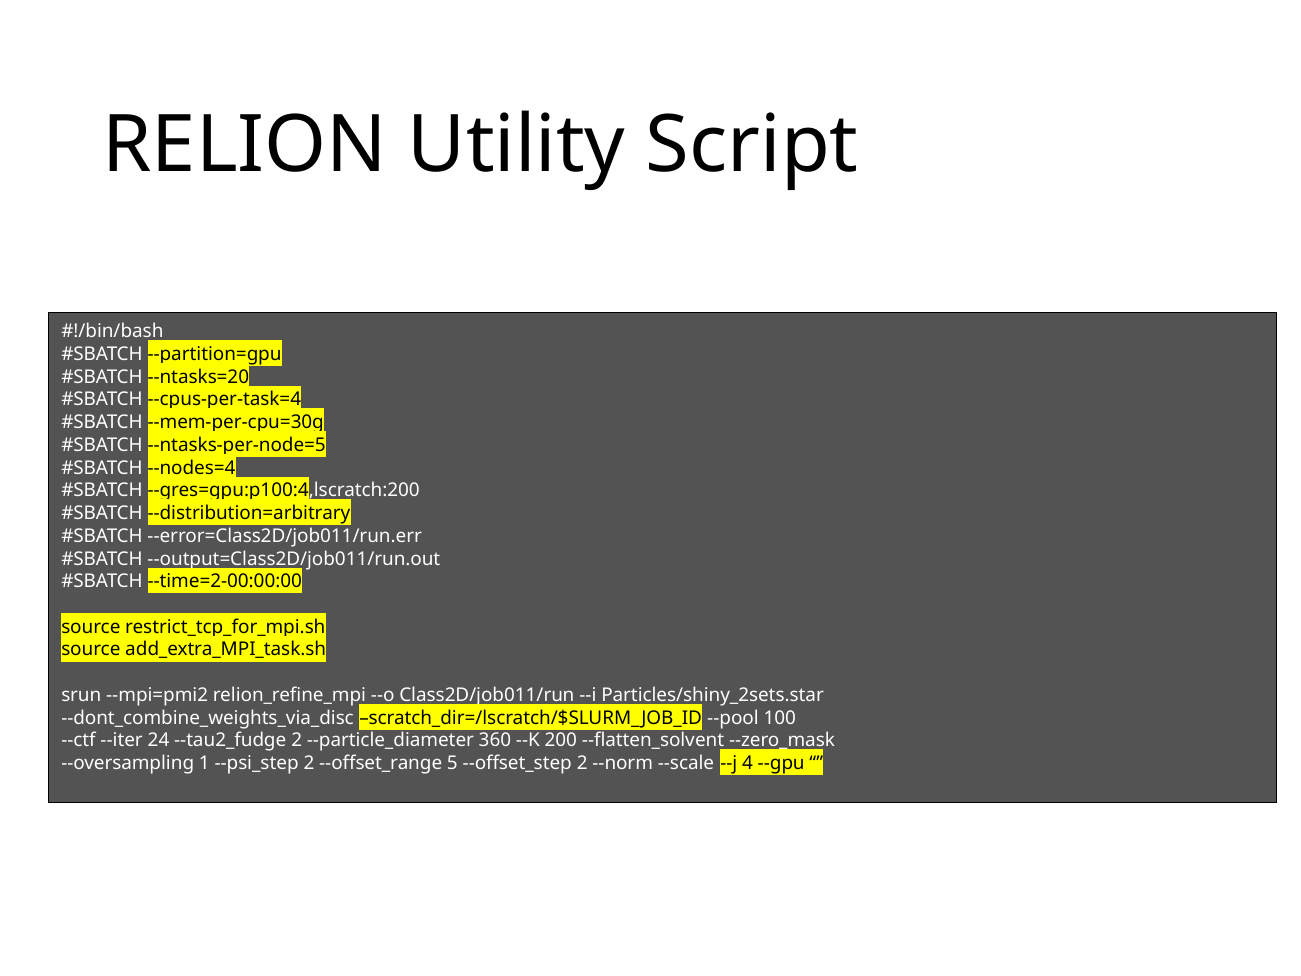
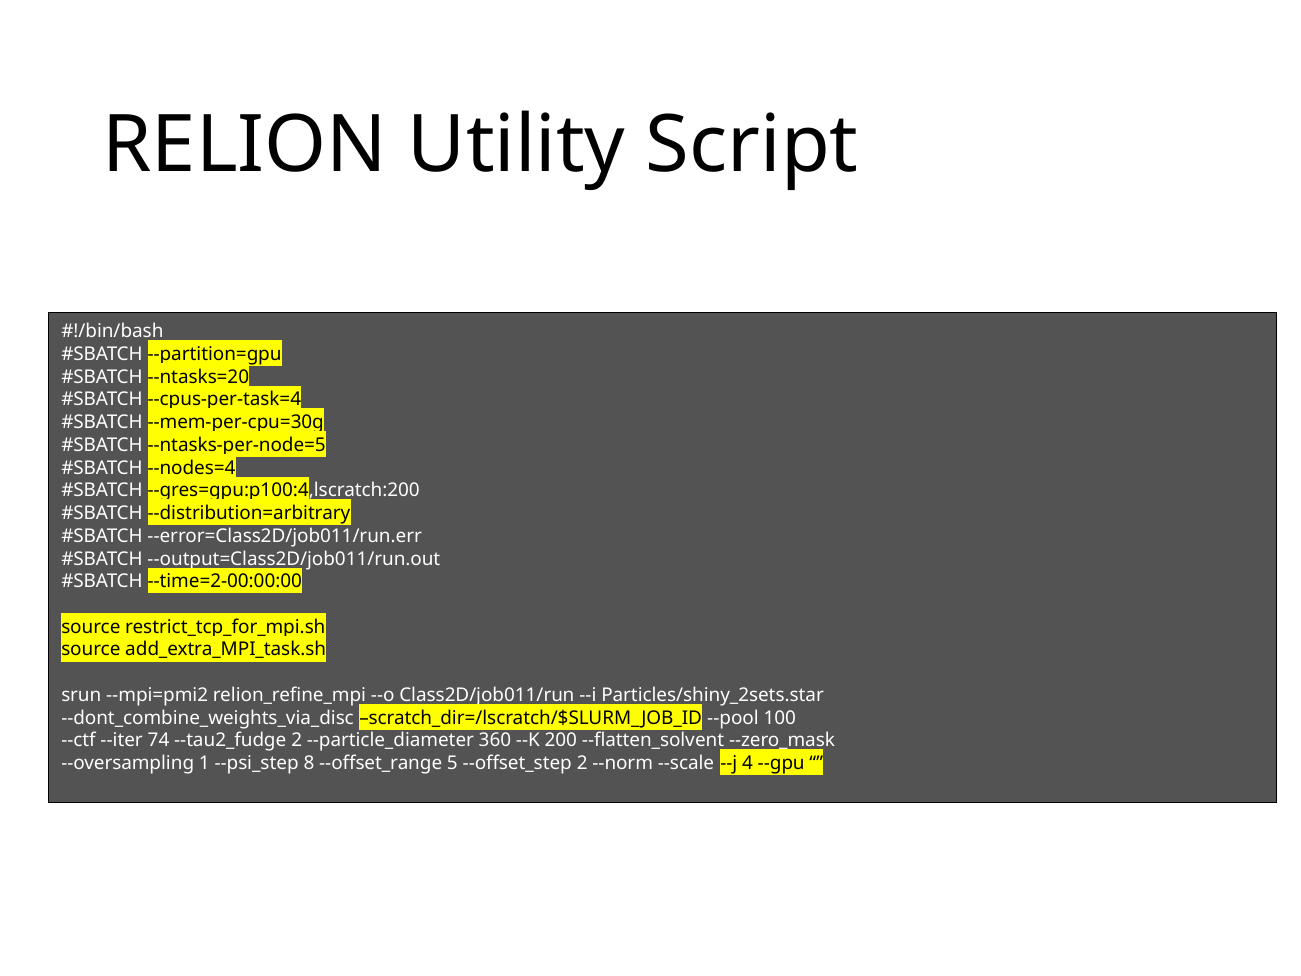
24: 24 -> 74 (159, 741)
--psi_step 2: 2 -> 8 (309, 763)
